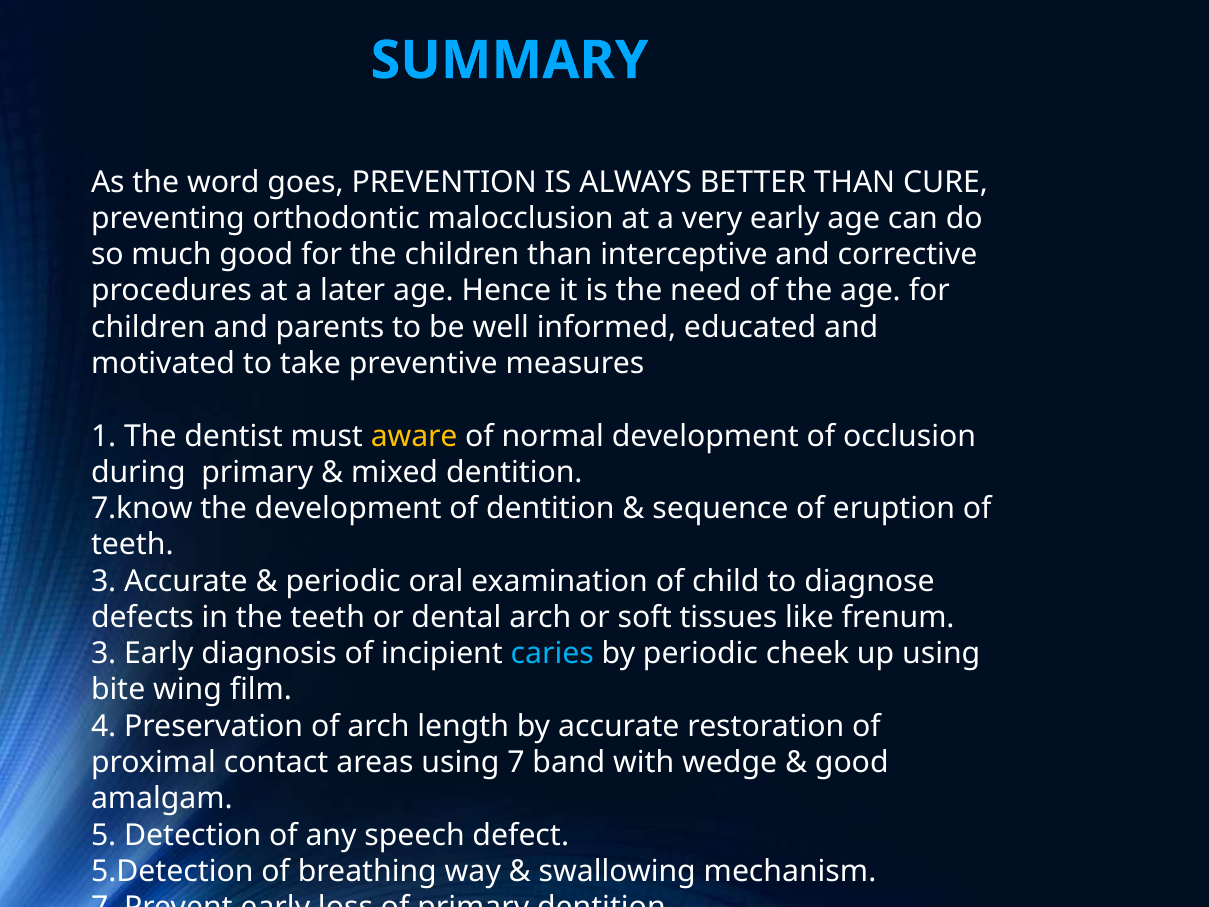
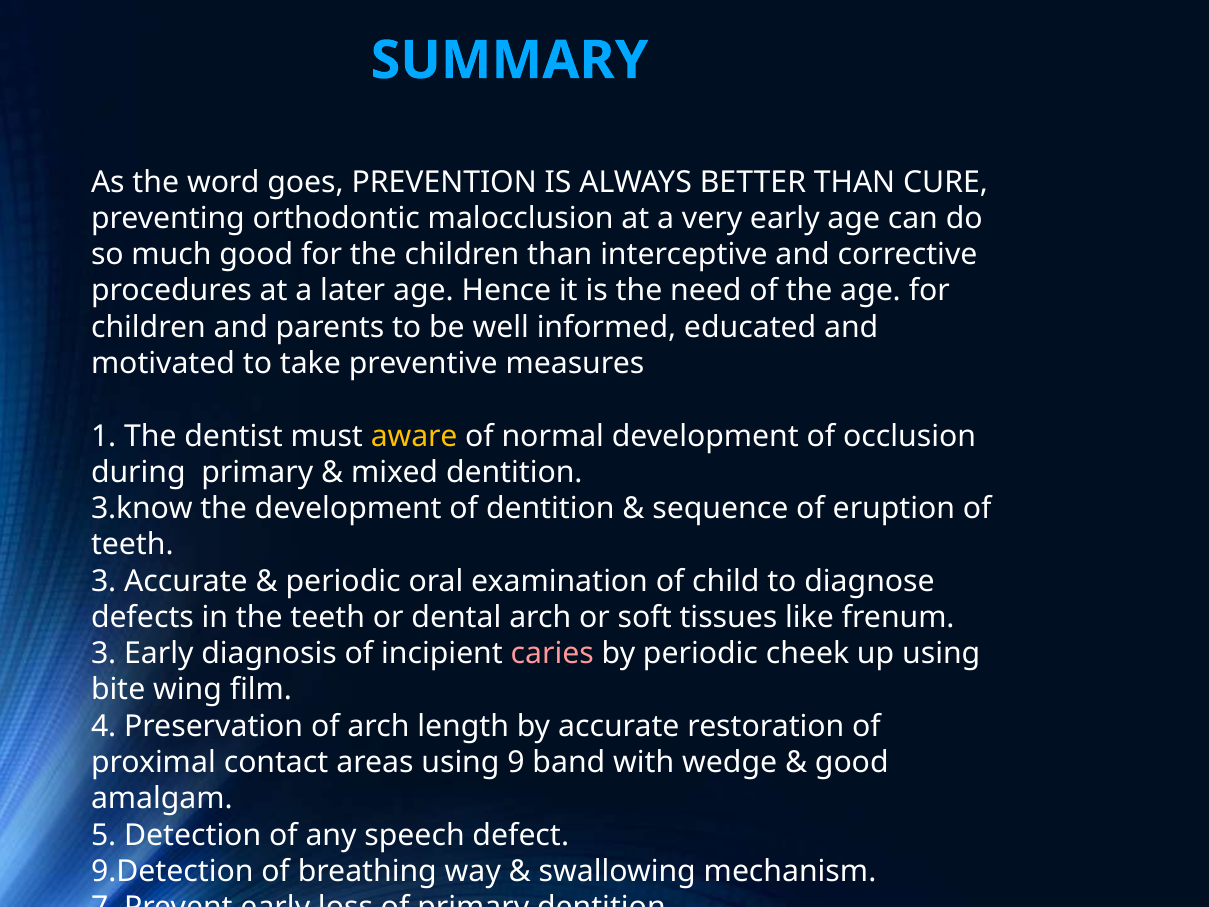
7.know: 7.know -> 3.know (142, 508)
caries colour: light blue -> pink (552, 654)
using 7: 7 -> 9 (516, 762)
5.Detection: 5.Detection -> 9.Detection (172, 871)
